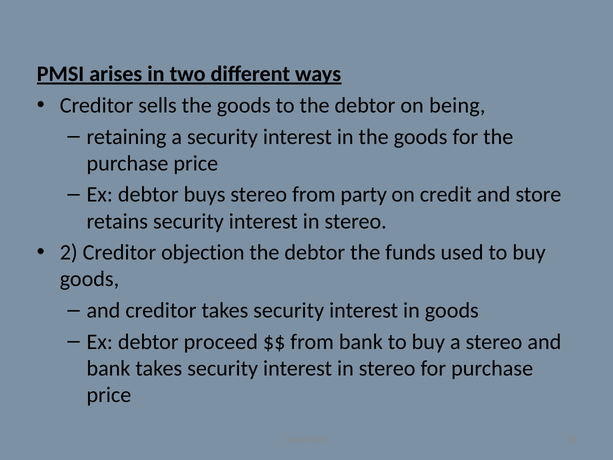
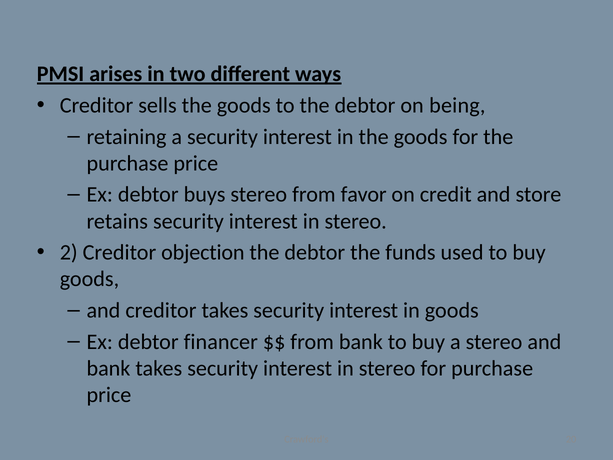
party: party -> favor (364, 195)
proceed: proceed -> financer (221, 342)
